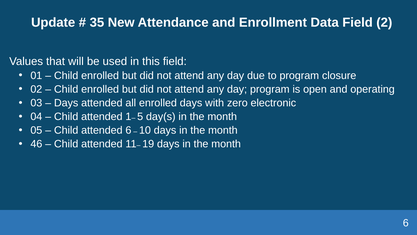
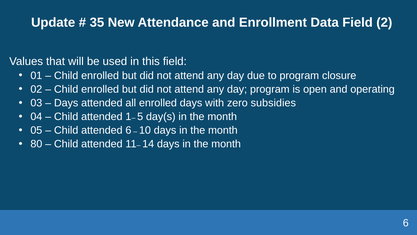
electronic: electronic -> subsidies (273, 103)
46: 46 -> 80 (36, 144)
19: 19 -> 14 (148, 144)
